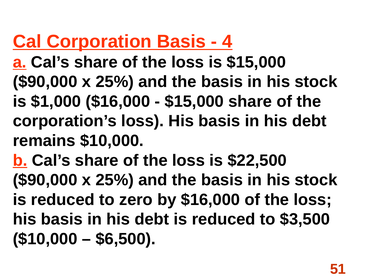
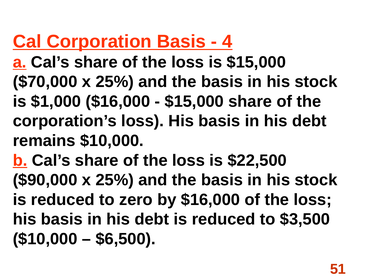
$90,000: $90,000 -> $70,000 (45, 82)
